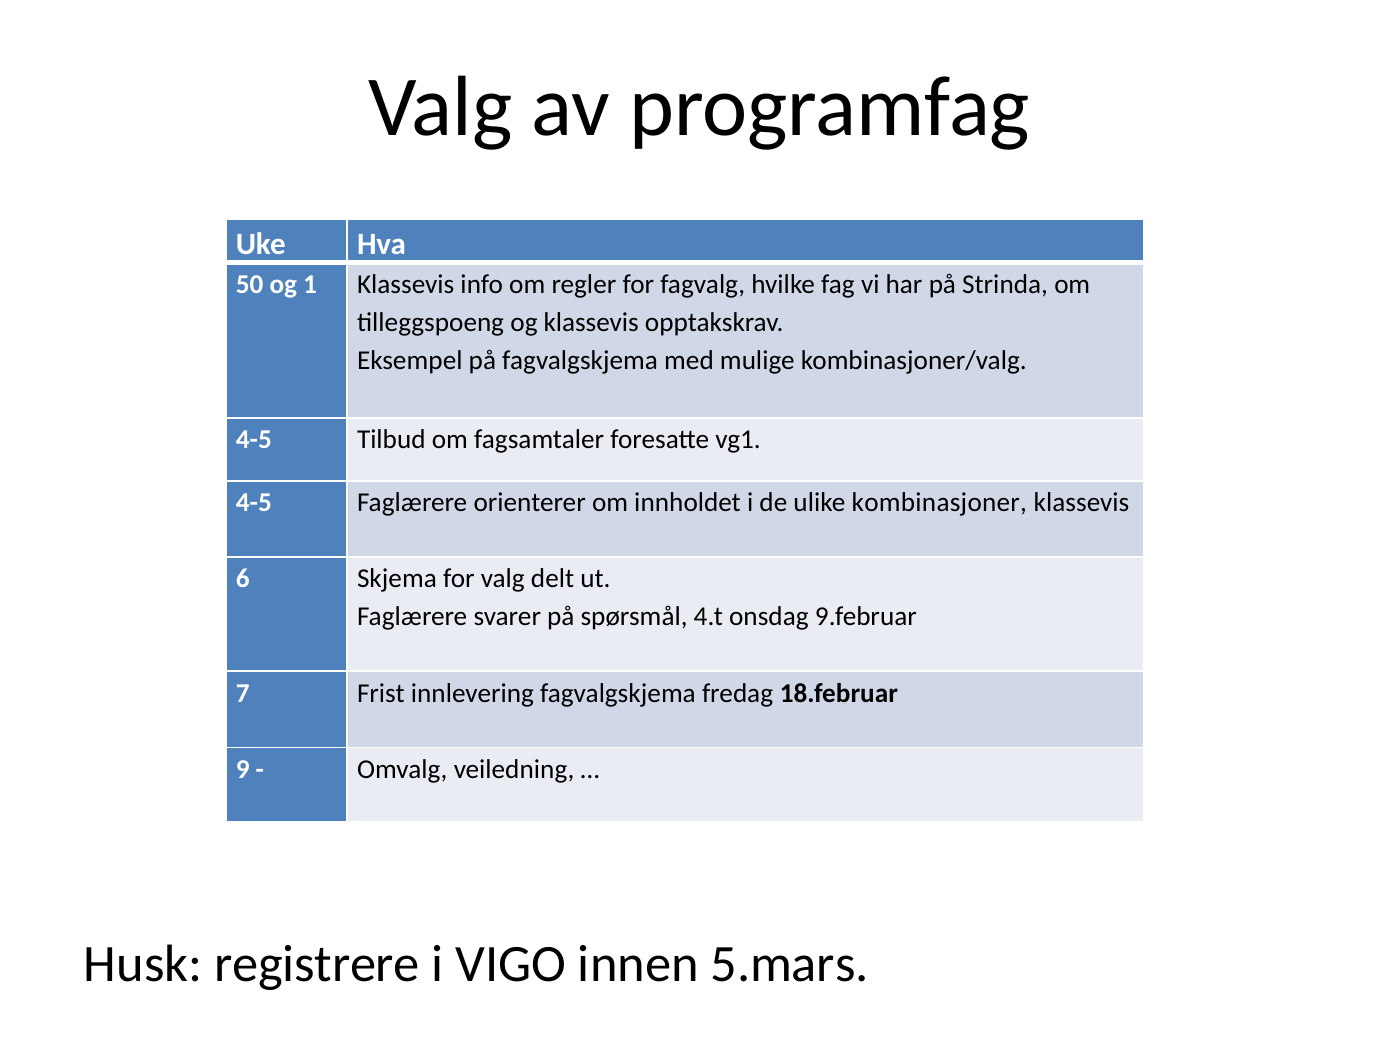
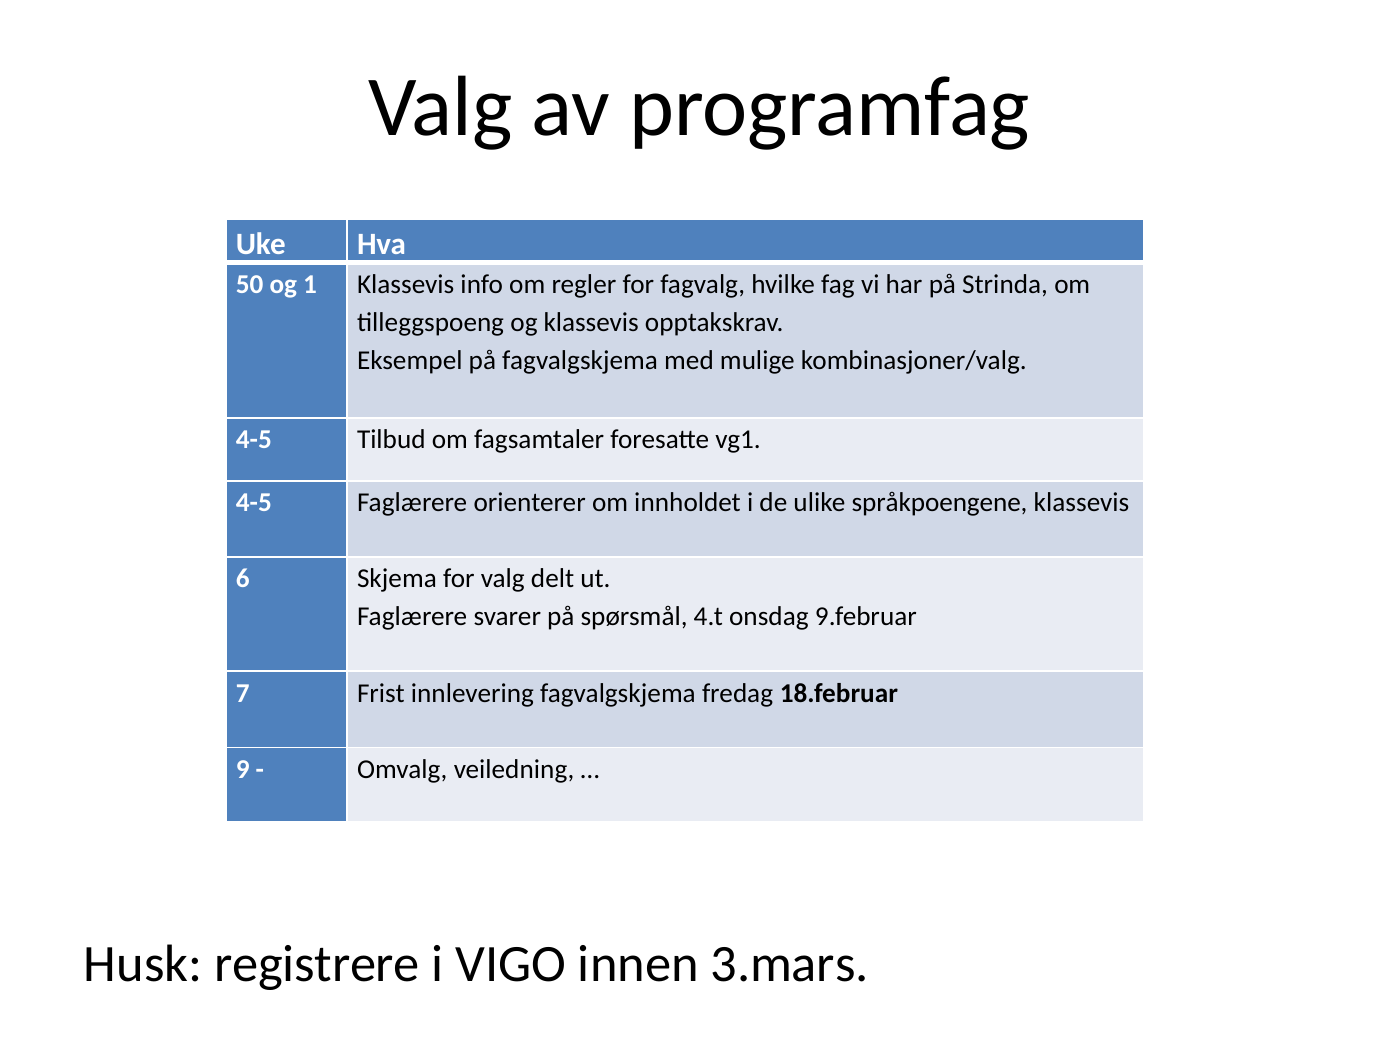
kombinasjoner: kombinasjoner -> språkpoengene (940, 503)
5.mars: 5.mars -> 3.mars (790, 964)
